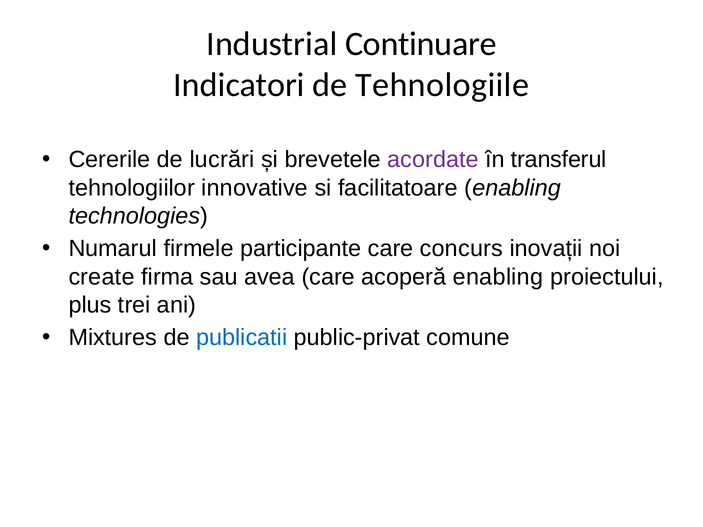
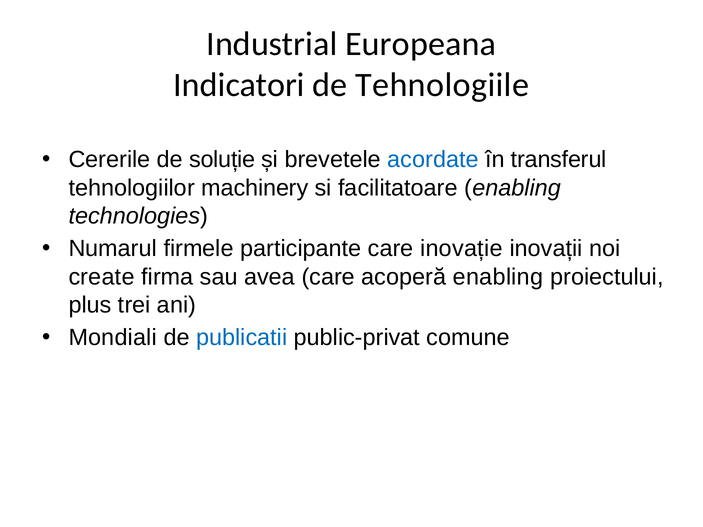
Continuare: Continuare -> Europeana (421, 44)
lucrări: lucrări -> soluție (222, 160)
acordate colour: purple -> blue (433, 160)
innovative: innovative -> machinery (255, 188)
concurs: concurs -> inovație (461, 249)
Mixtures: Mixtures -> Mondiali (113, 338)
